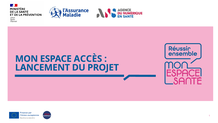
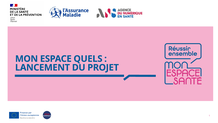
ACCÈS: ACCÈS -> QUELS (88, 59)
